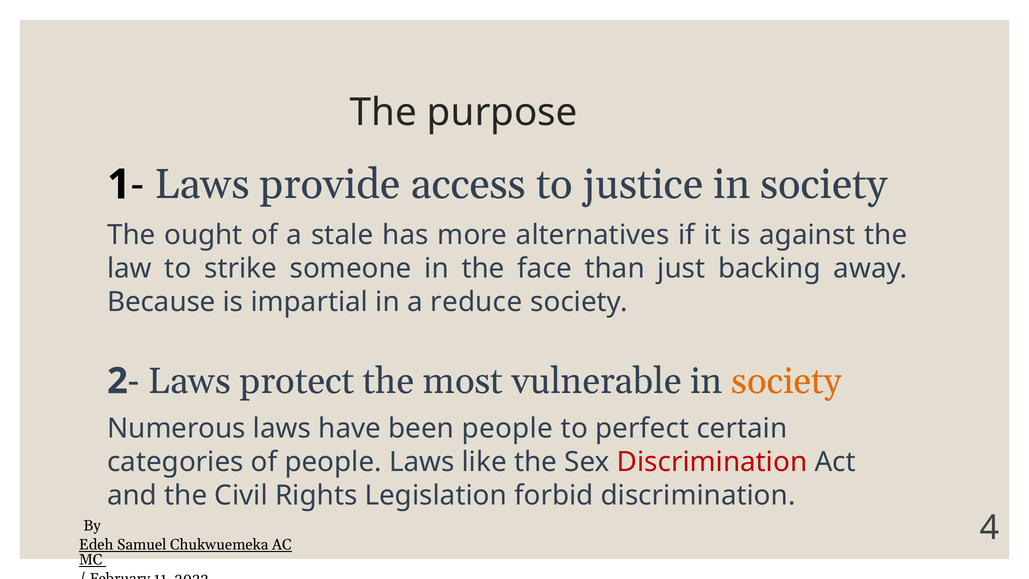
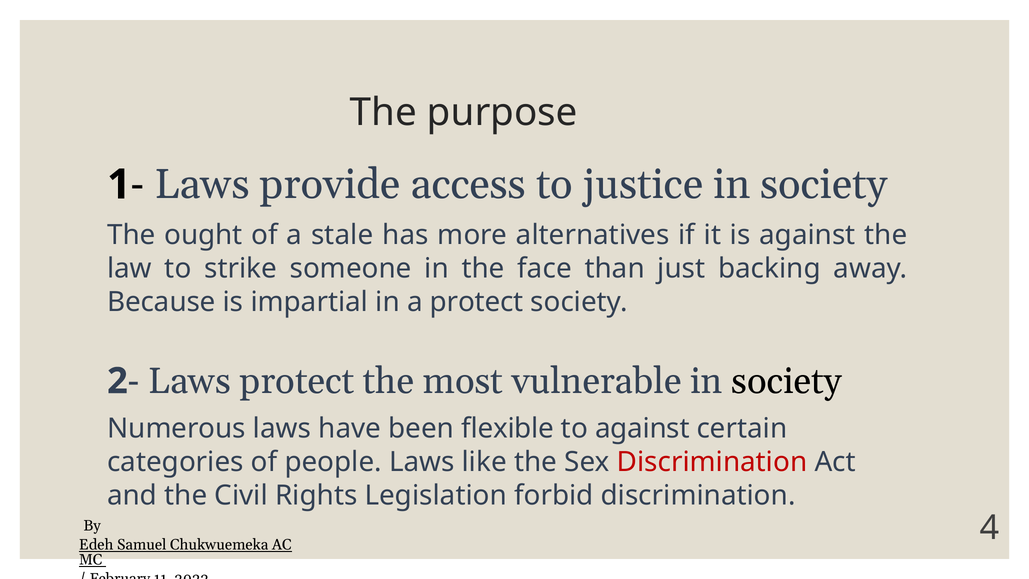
a reduce: reduce -> protect (477, 302)
society colour: orange -> black (787, 381)
been people: people -> flexible (508, 429)
to perfect: perfect -> against (642, 429)
